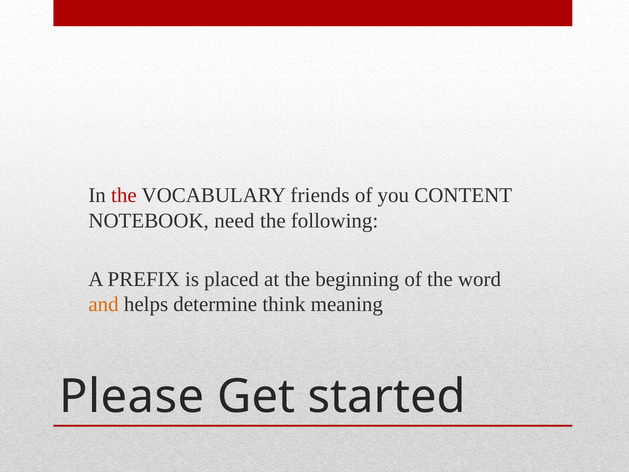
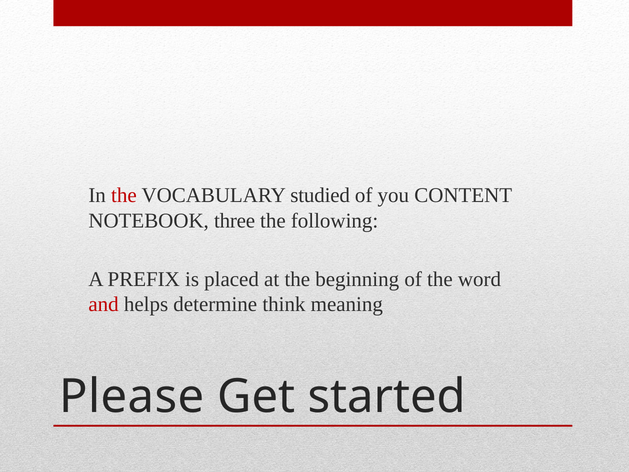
friends: friends -> studied (320, 195)
need: need -> three (235, 220)
and colour: orange -> red (104, 304)
